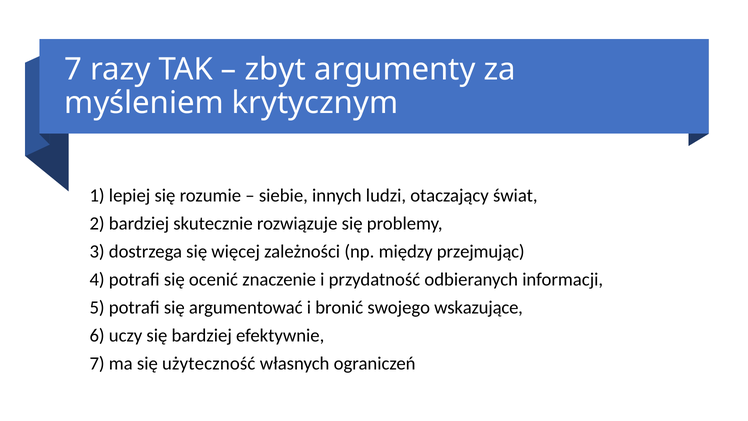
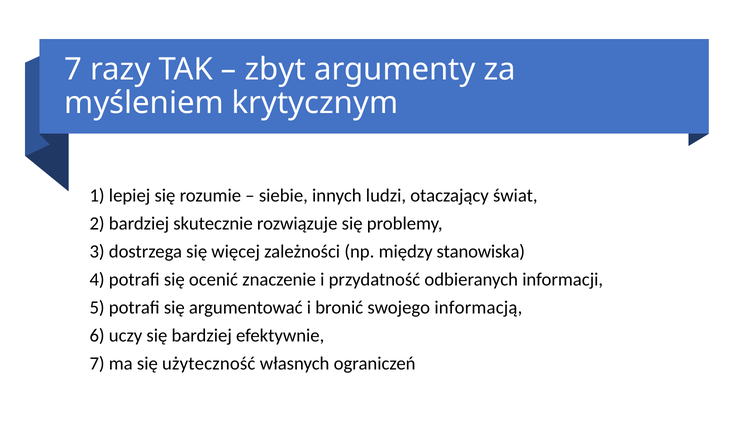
przejmując: przejmując -> stanowiska (481, 251)
wskazujące: wskazujące -> informacją (478, 307)
